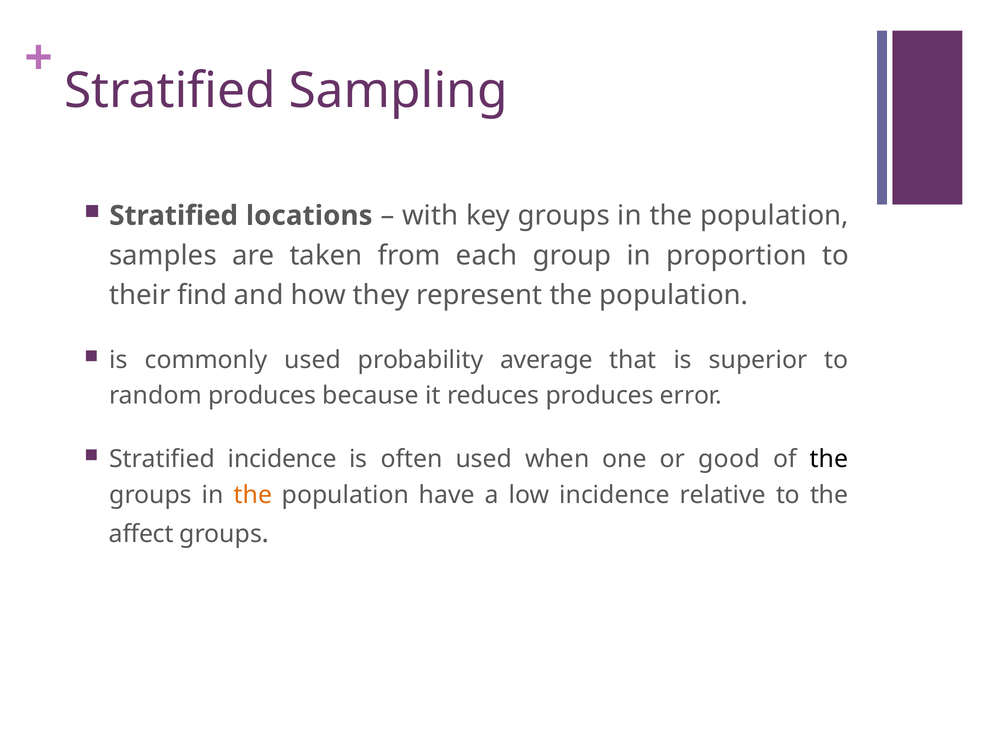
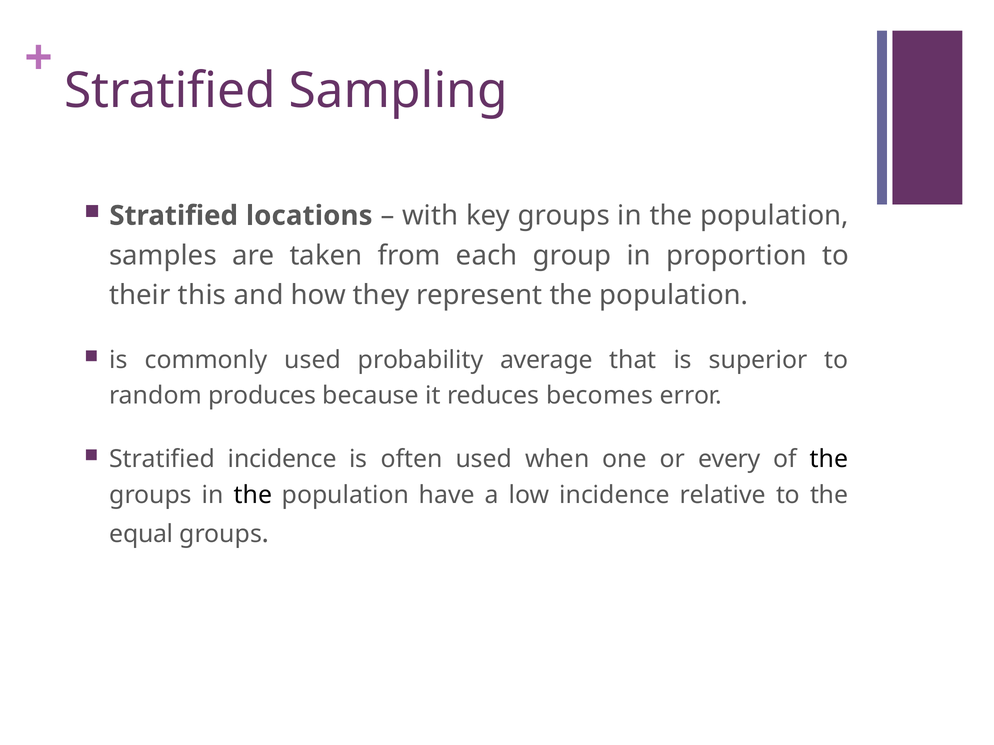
find: find -> this (202, 295)
reduces produces: produces -> becomes (599, 396)
good: good -> every (729, 459)
the colour: orange -> black (253, 495)
affect: affect -> equal (141, 534)
